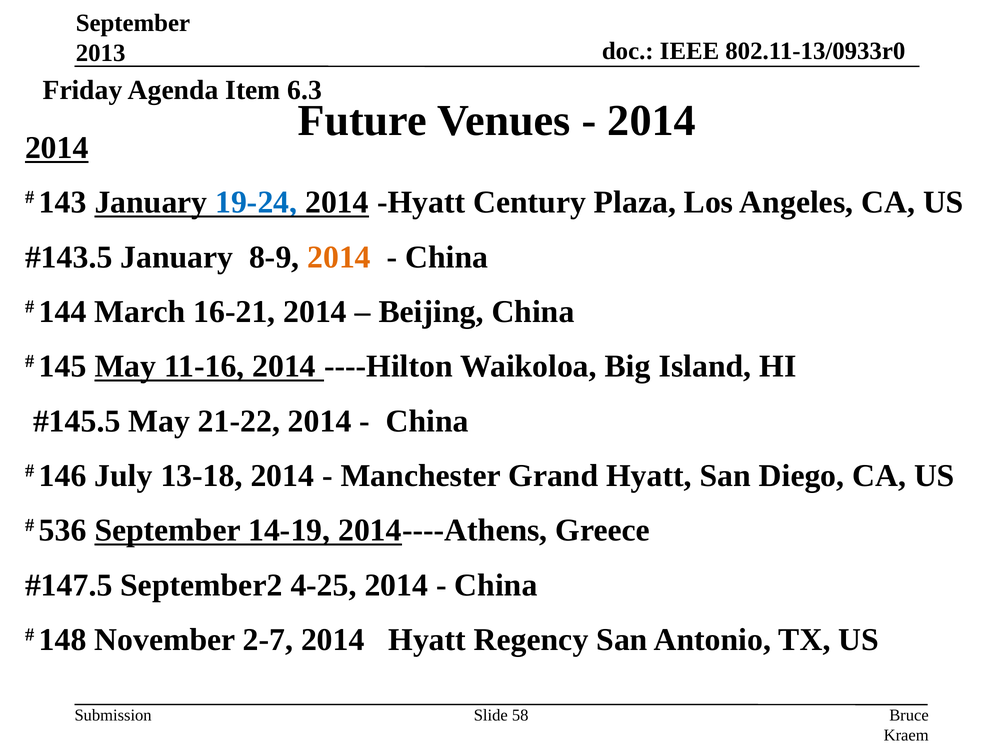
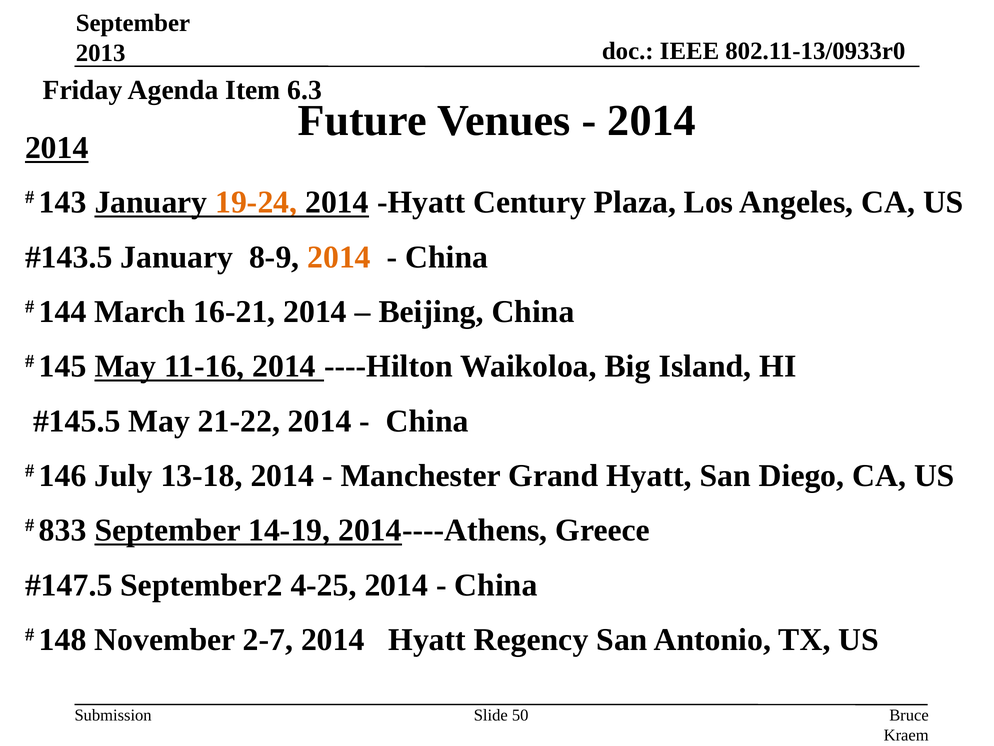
19-24 colour: blue -> orange (256, 202)
536: 536 -> 833 (63, 530)
58: 58 -> 50 (520, 715)
